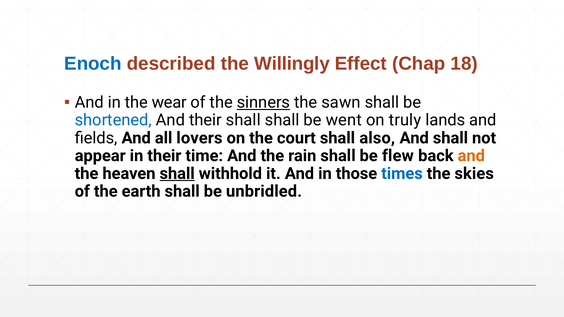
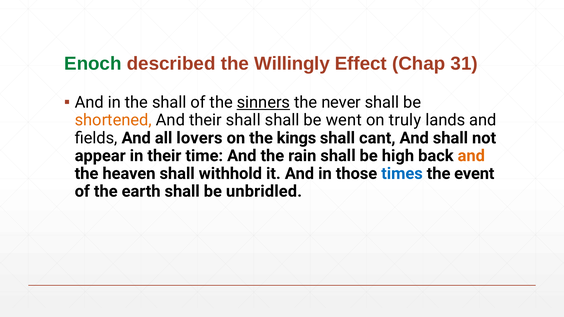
Enoch colour: blue -> green (93, 64)
18: 18 -> 31 (464, 64)
the wear: wear -> shall (169, 103)
sawn: sawn -> never (341, 103)
shortened colour: blue -> orange (113, 120)
court: court -> kings (296, 138)
also: also -> cant (377, 138)
flew: flew -> high (398, 156)
shall underline: present -> none (177, 174)
skies: skies -> event (474, 174)
